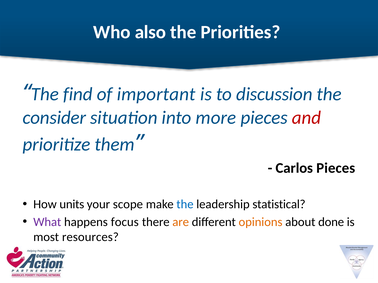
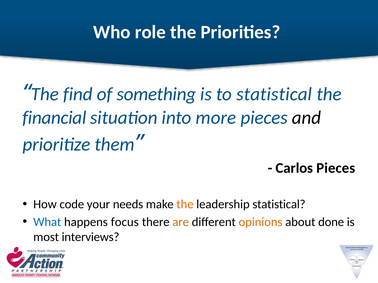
also: also -> role (150, 32)
important: important -> something (156, 94)
to discussion: discussion -> statistical (274, 94)
consider: consider -> financial (54, 118)
and colour: red -> black (307, 118)
units: units -> code (72, 205)
scope: scope -> needs (128, 205)
the colour: blue -> orange (185, 205)
What colour: purple -> blue (47, 222)
resources: resources -> interviews (91, 237)
